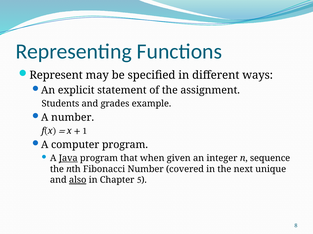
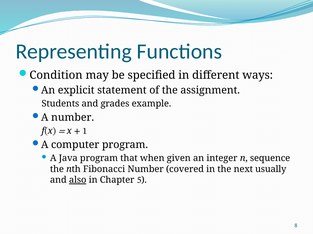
Represent: Represent -> Condition (56, 75)
Java underline: present -> none (68, 159)
unique: unique -> usually (271, 170)
